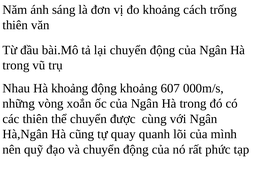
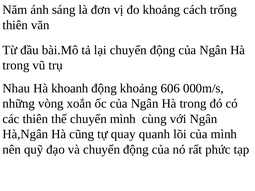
Hà khoảng: khoảng -> khoanh (70, 88)
607: 607 -> 606 (170, 88)
chuyển được: được -> mình (123, 119)
